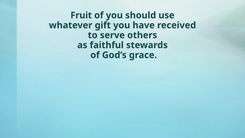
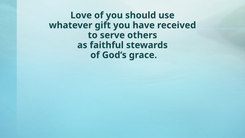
Fruit: Fruit -> Love (81, 15)
